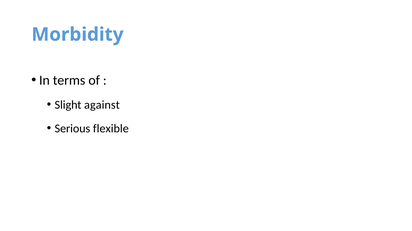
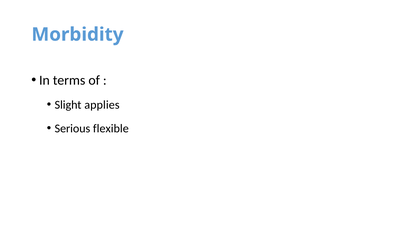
against: against -> applies (102, 105)
